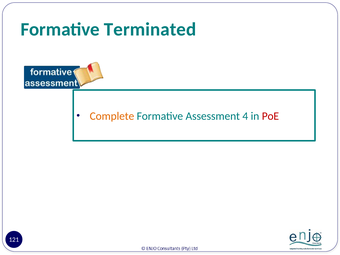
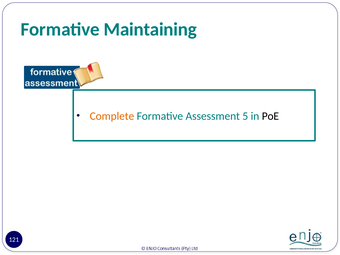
Terminated: Terminated -> Maintaining (150, 29)
4: 4 -> 5 (245, 116)
PoE colour: red -> black (270, 116)
